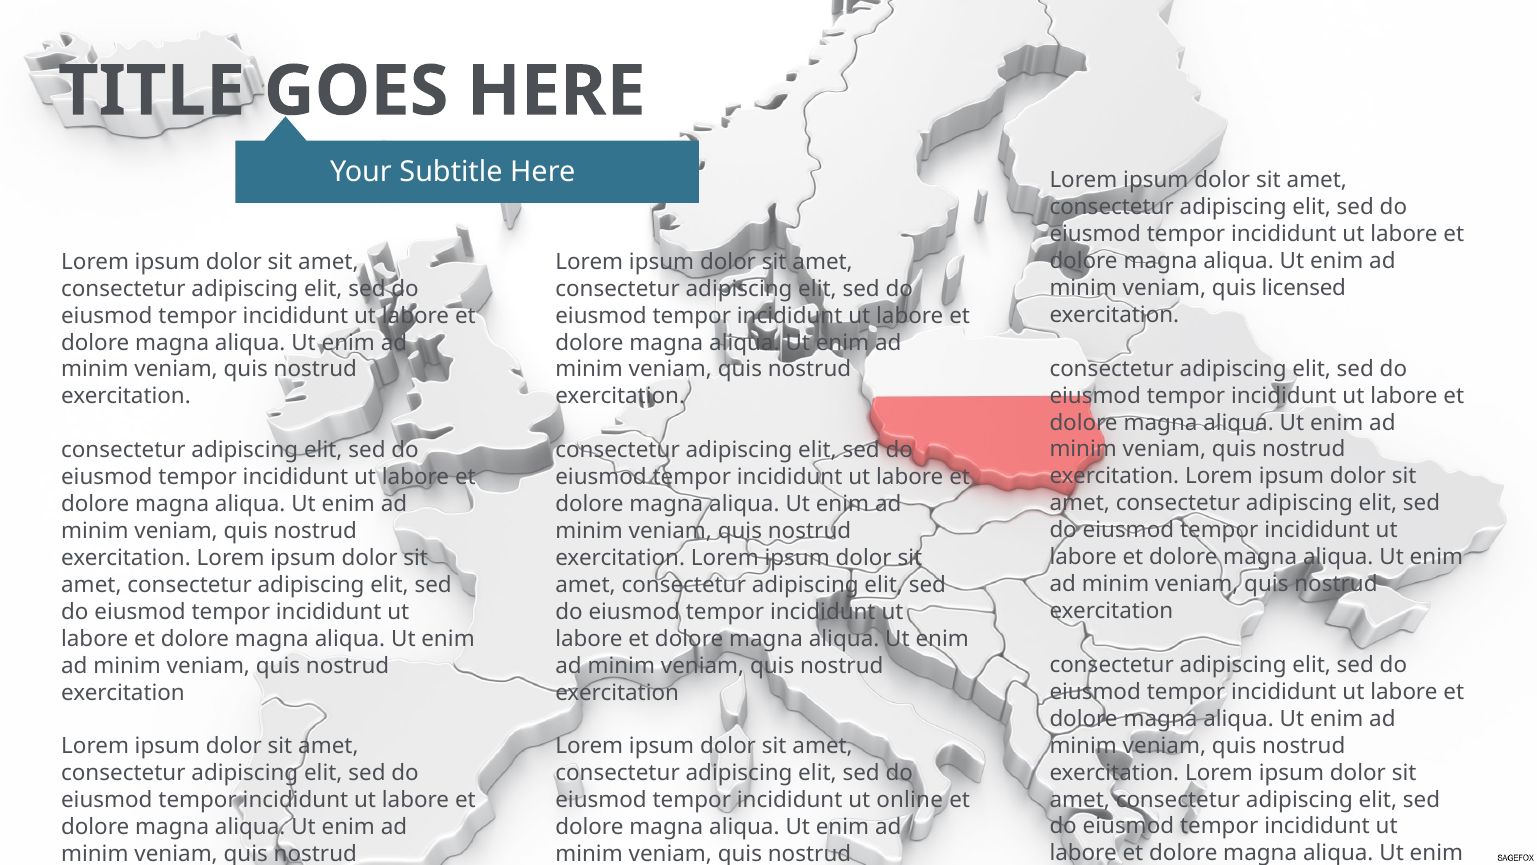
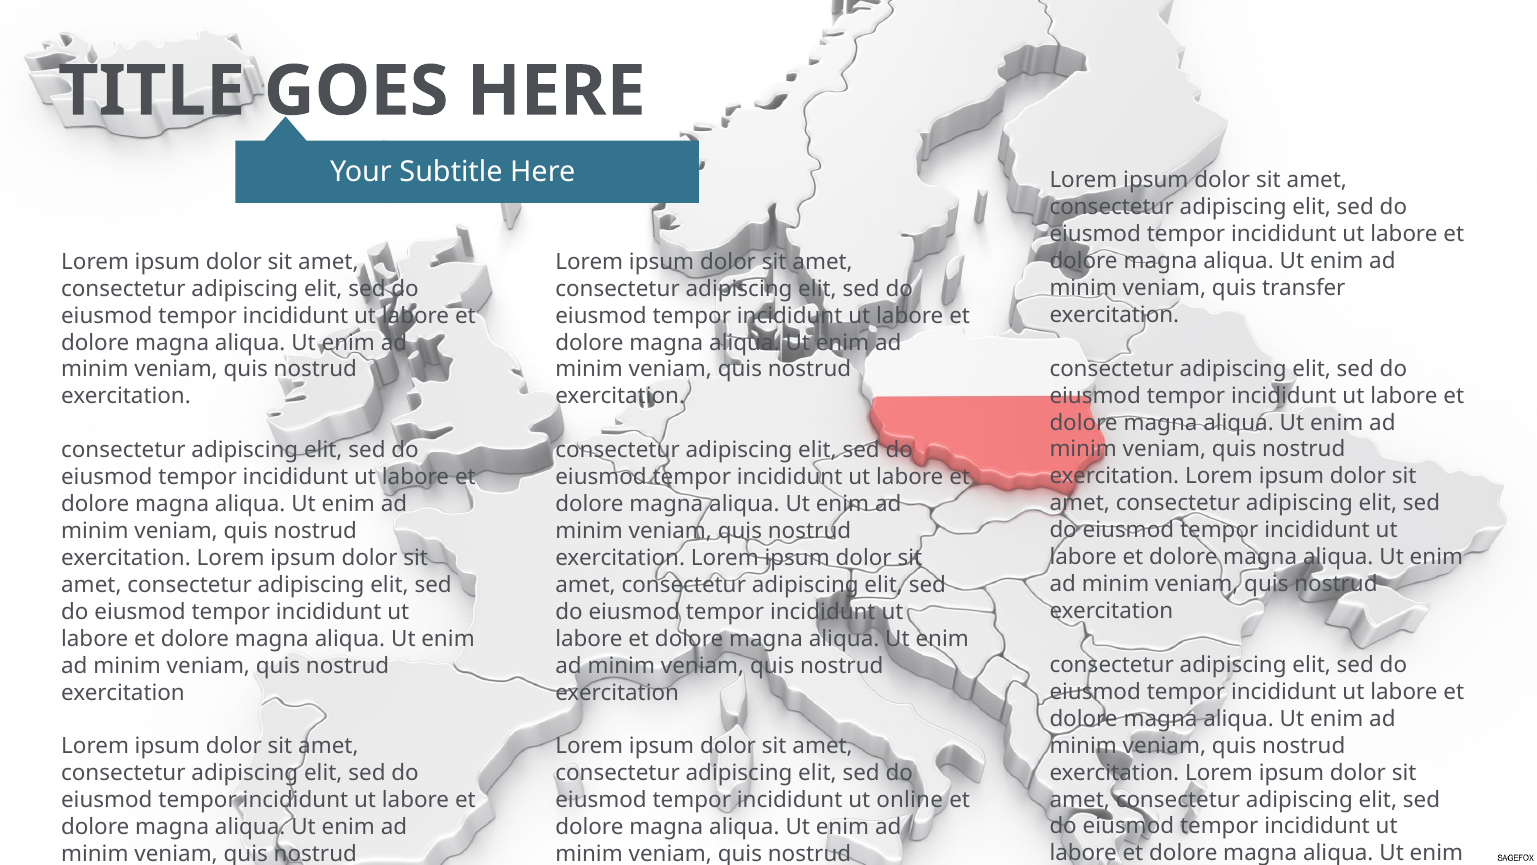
licensed: licensed -> transfer (1304, 288)
